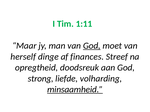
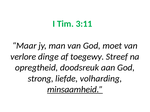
1:11: 1:11 -> 3:11 (84, 24)
God underline: present -> none (92, 46)
herself: herself -> verlore (23, 57)
finances: finances -> toegewy (87, 57)
